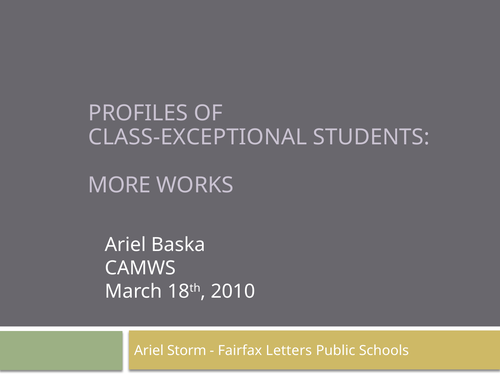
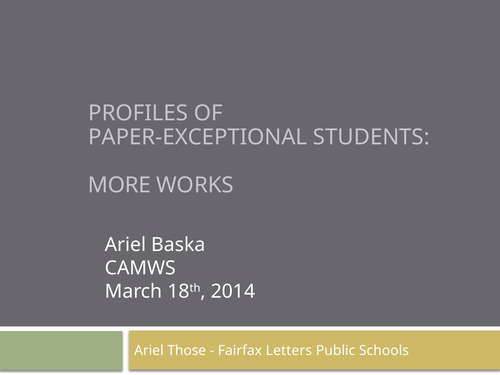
CLASS-EXCEPTIONAL: CLASS-EXCEPTIONAL -> PAPER-EXCEPTIONAL (198, 137)
2010: 2010 -> 2014 (233, 291)
Storm: Storm -> Those (187, 351)
